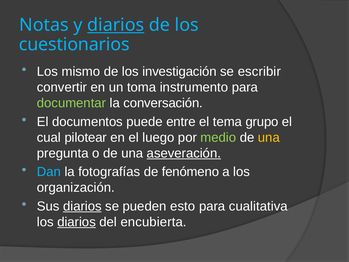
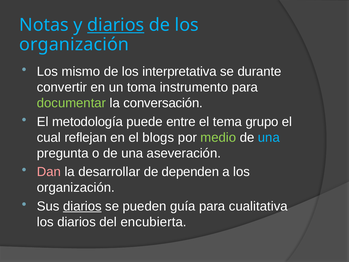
cuestionarios: cuestionarios -> organización (74, 44)
investigación: investigación -> interpretativa (179, 72)
escribir: escribir -> durante (259, 72)
documentos: documentos -> metodología (87, 122)
pilotear: pilotear -> reflejan (86, 137)
luego: luego -> blogs (158, 137)
una colour: yellow -> light blue (269, 137)
aseveración underline: present -> none (184, 153)
Dan colour: light blue -> pink (49, 172)
fotografías: fotografías -> desarrollar (109, 172)
fenómeno: fenómeno -> dependen (190, 172)
esto: esto -> guía (183, 206)
diarios underline: present -> none (77, 222)
